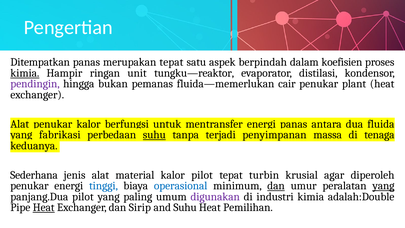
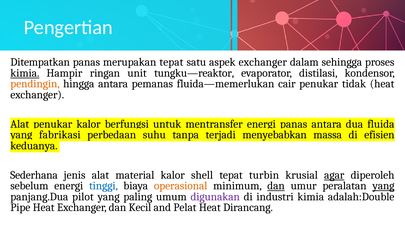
aspek berpindah: berpindah -> exchanger (263, 62)
koefisien: koefisien -> sehingga (342, 62)
pendingin colour: purple -> orange (35, 84)
hingga bukan: bukan -> antara (113, 84)
plant: plant -> tidak (354, 84)
suhu underline: present -> none (154, 135)
penyimpanan: penyimpanan -> menyebabkan (275, 135)
tenaga: tenaga -> efisien (379, 135)
kalor pilot: pilot -> shell (202, 175)
agar underline: none -> present (334, 175)
penukar: penukar -> sebelum (29, 186)
operasional colour: blue -> orange (181, 186)
Heat underline: present -> none (44, 207)
Sirip: Sirip -> Kecil (140, 207)
and Suhu: Suhu -> Pelat (185, 207)
Pemilihan: Pemilihan -> Dirancang (248, 207)
